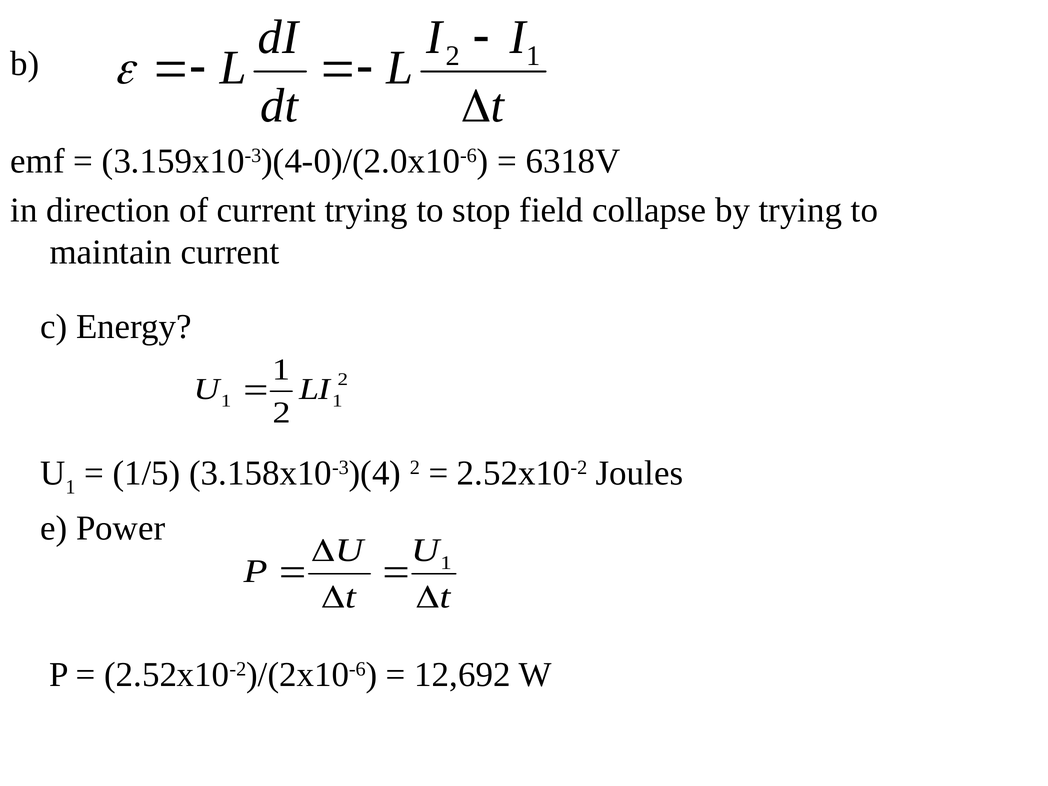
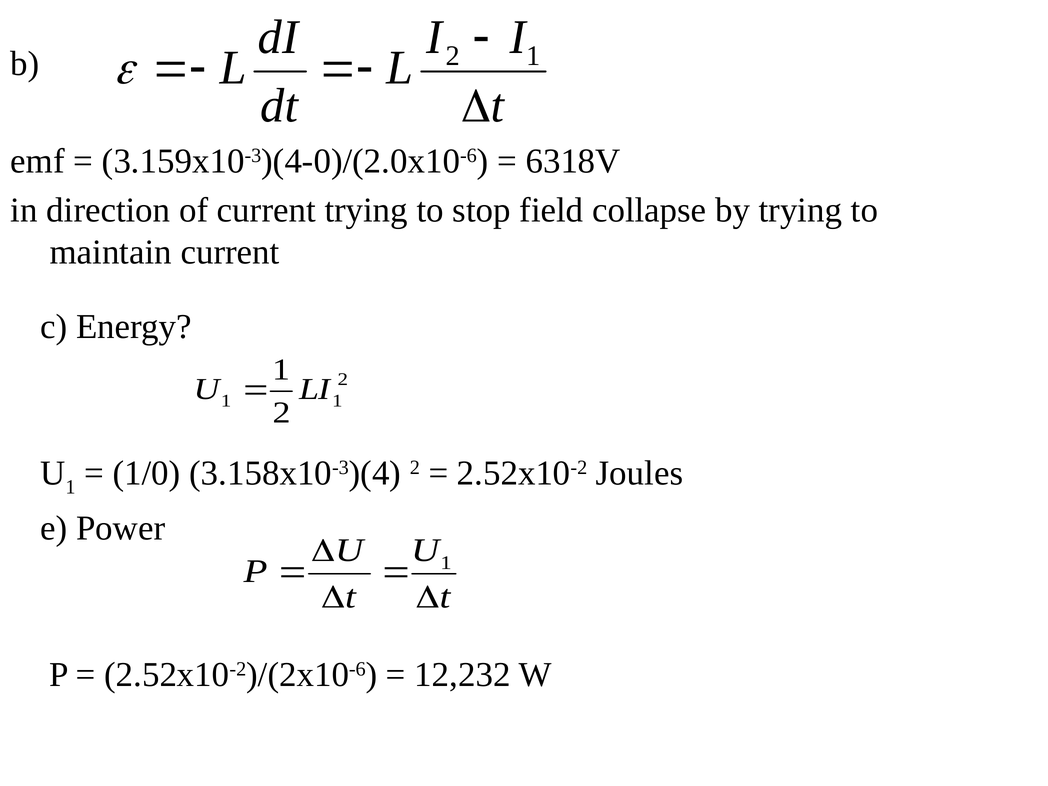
1/5: 1/5 -> 1/0 (147, 473)
12,692: 12,692 -> 12,232 (462, 675)
